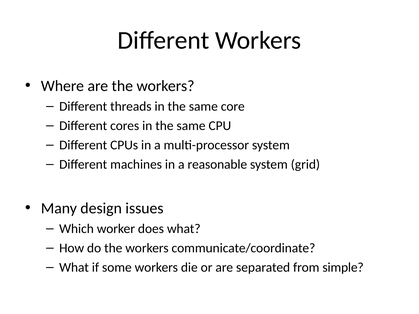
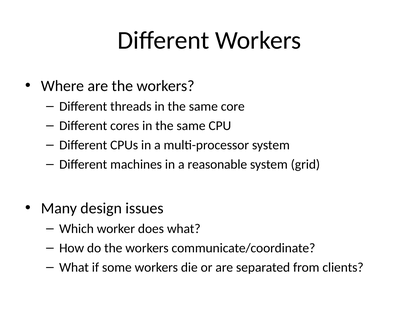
simple: simple -> clients (343, 268)
